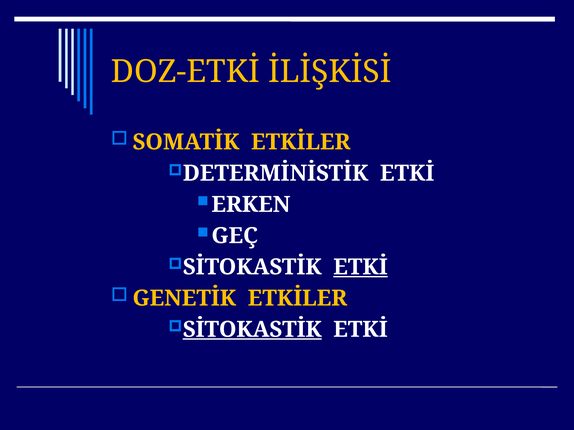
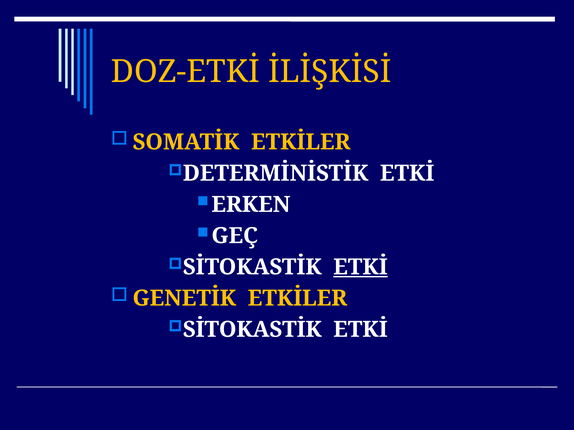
SİTOKASTİK underline: present -> none (252, 330)
